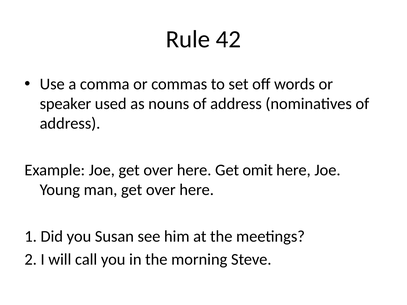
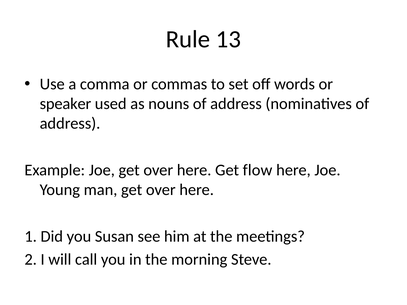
42: 42 -> 13 (229, 39)
omit: omit -> flow (258, 170)
